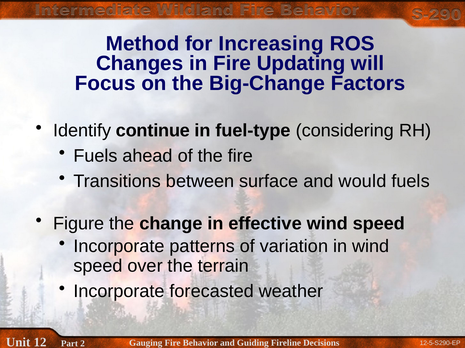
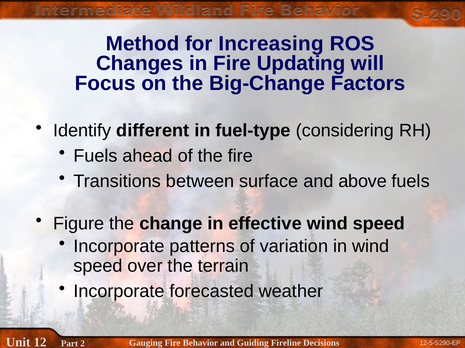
continue: continue -> different (153, 131)
would: would -> above (363, 182)
